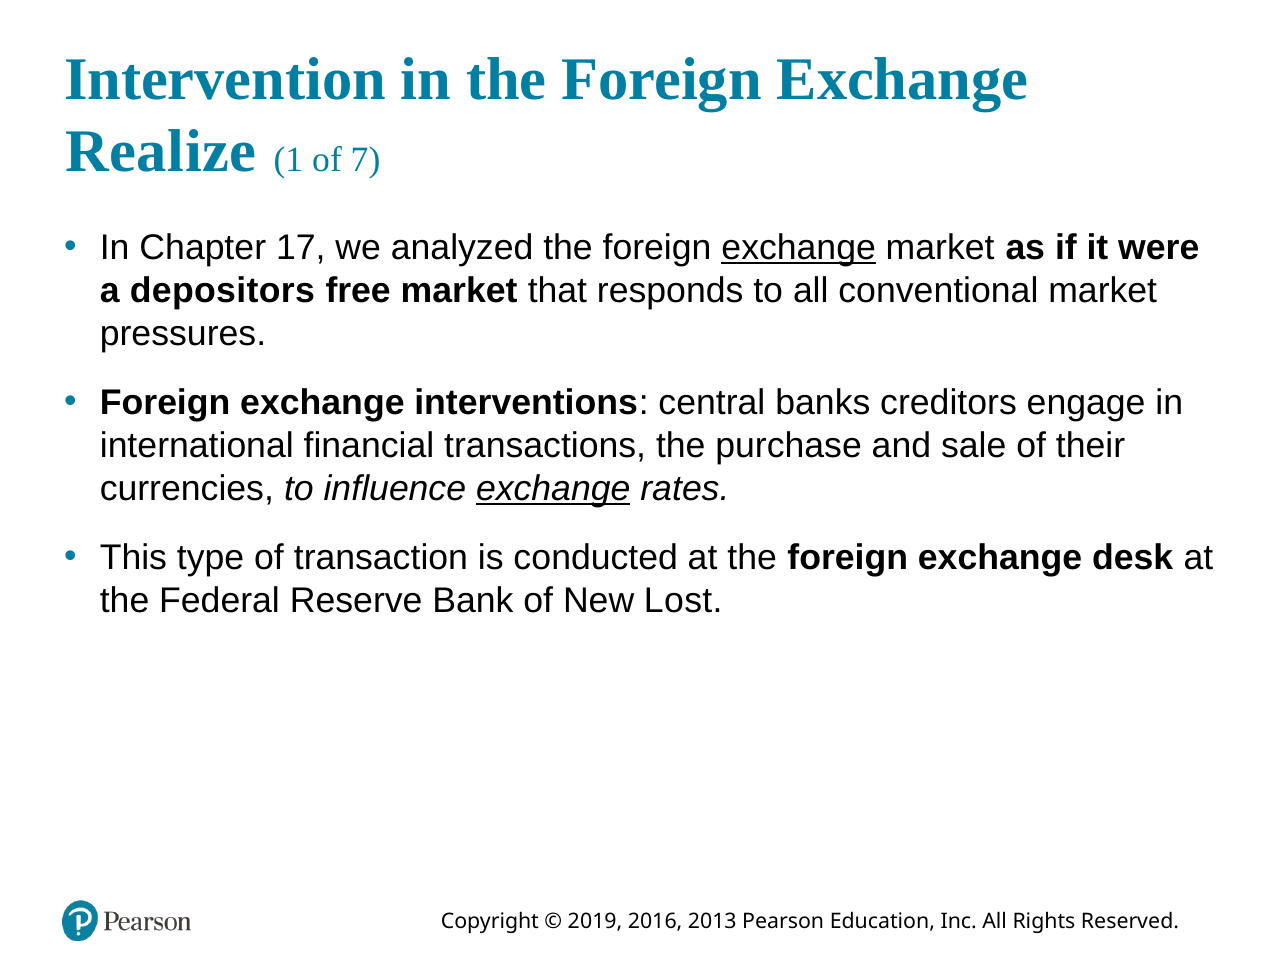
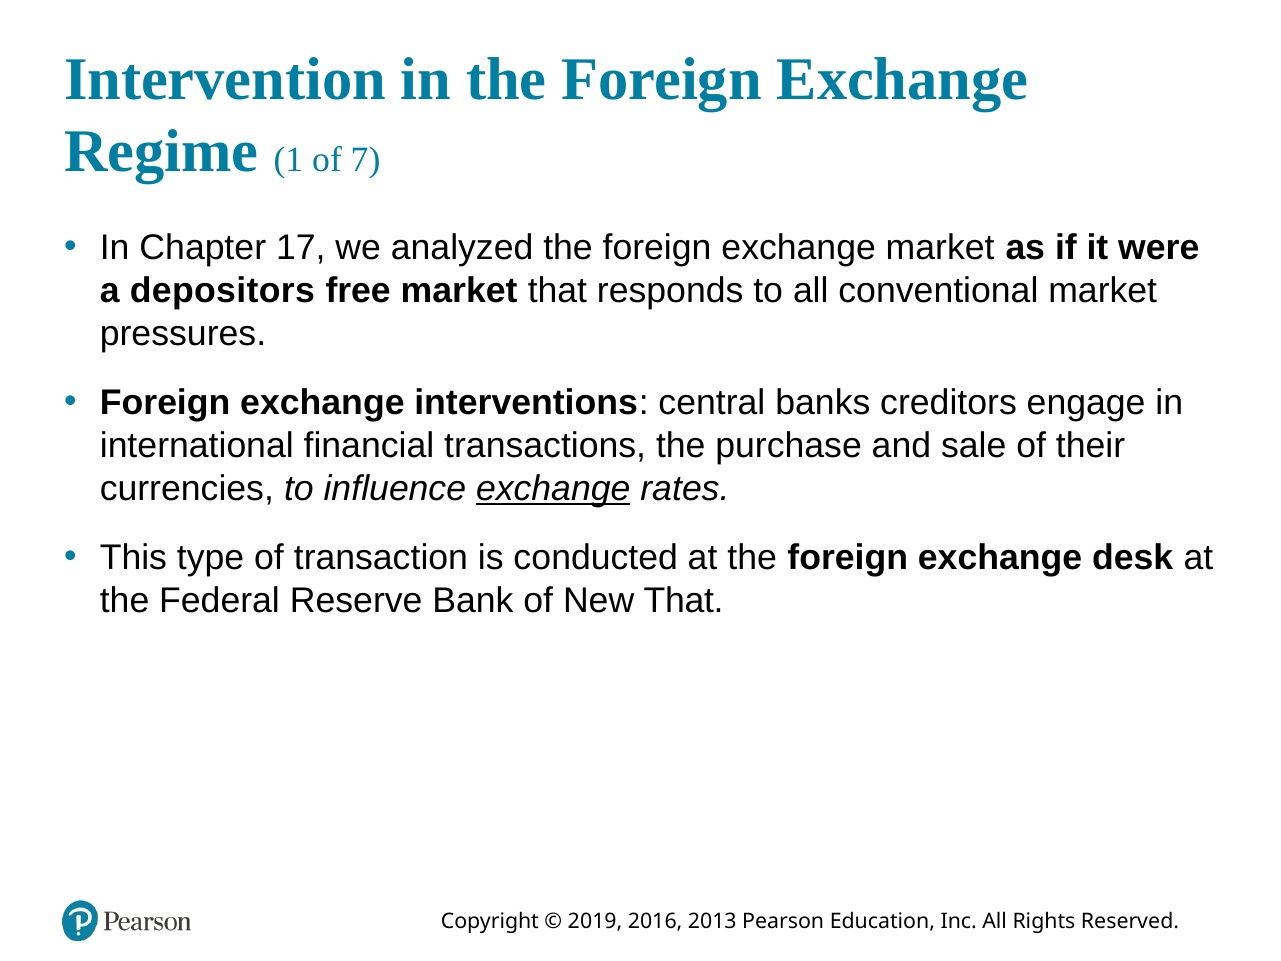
Realize: Realize -> Regime (161, 152)
exchange underline: present -> none (799, 248)
New Lost: Lost -> That (684, 600)
